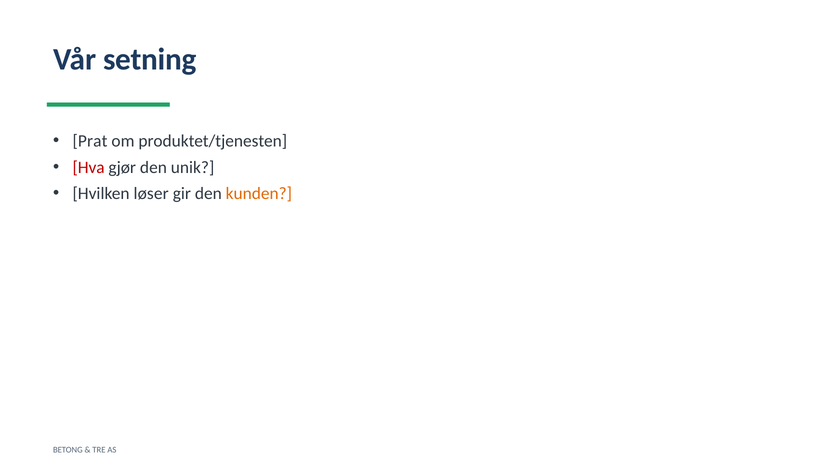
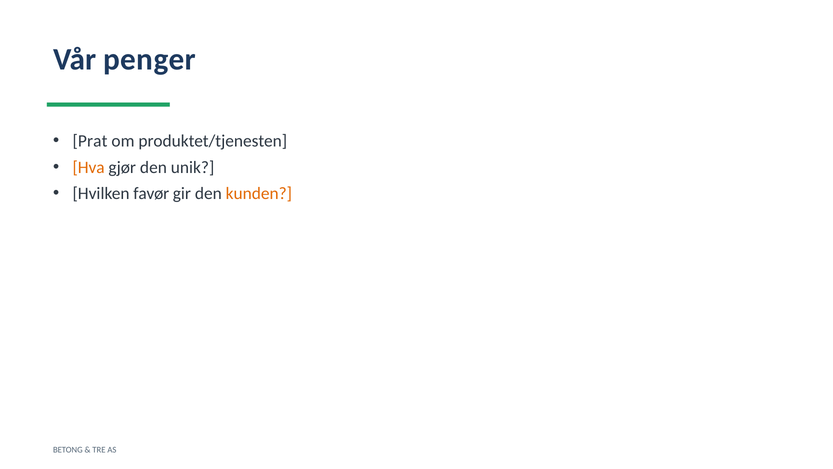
setning: setning -> penger (150, 59)
Hva colour: red -> orange (89, 167)
løser: løser -> favør (151, 193)
